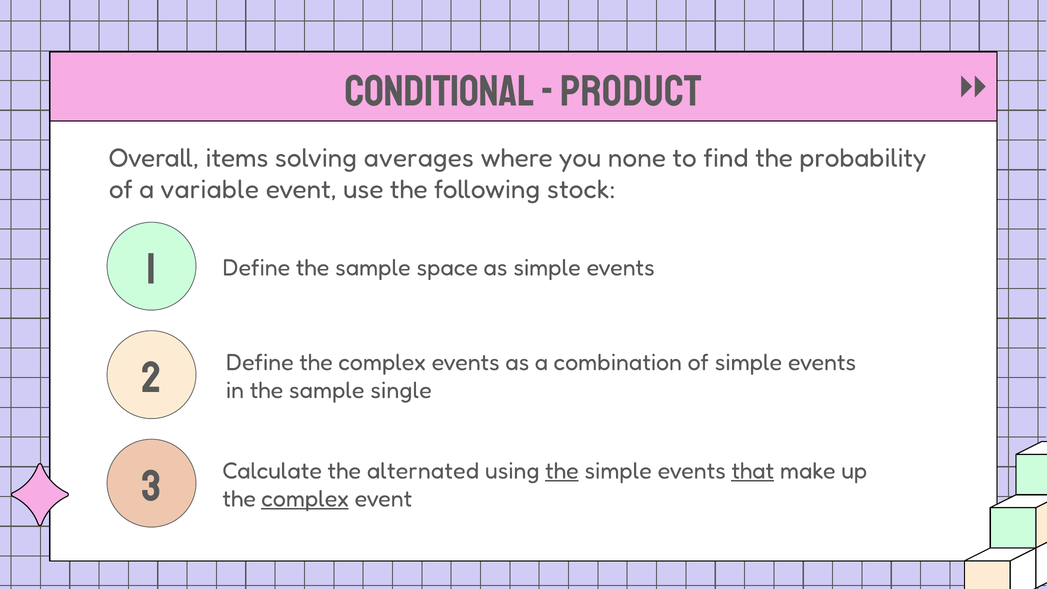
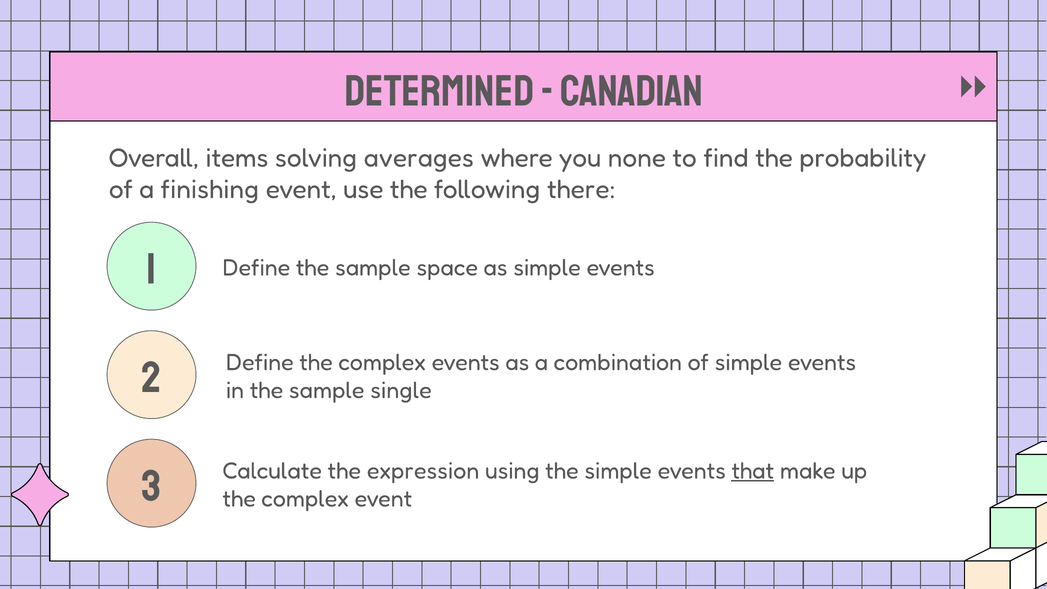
Conditional: Conditional -> Determined (439, 91)
Product: Product -> Canadian (631, 91)
variable: variable -> finishing (210, 189)
stock: stock -> there (581, 189)
alternated: alternated -> expression (423, 471)
the underline: present -> none (562, 471)
complex underline: present -> none (305, 499)
